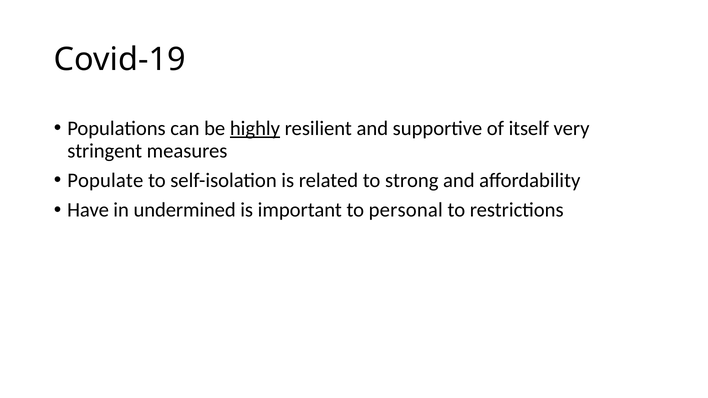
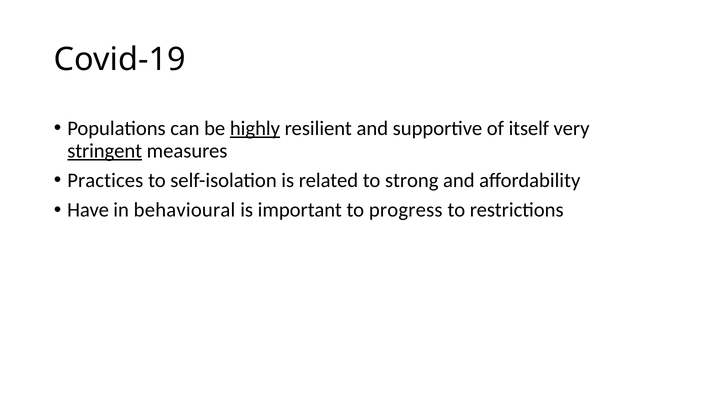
stringent underline: none -> present (105, 151)
Populate: Populate -> Practices (105, 181)
undermined: undermined -> behavioural (184, 210)
personal: personal -> progress (406, 210)
